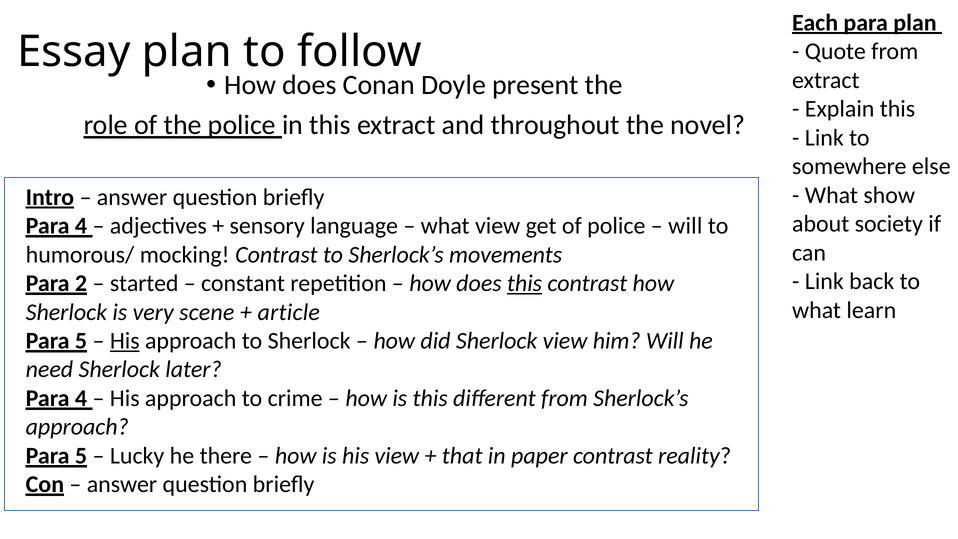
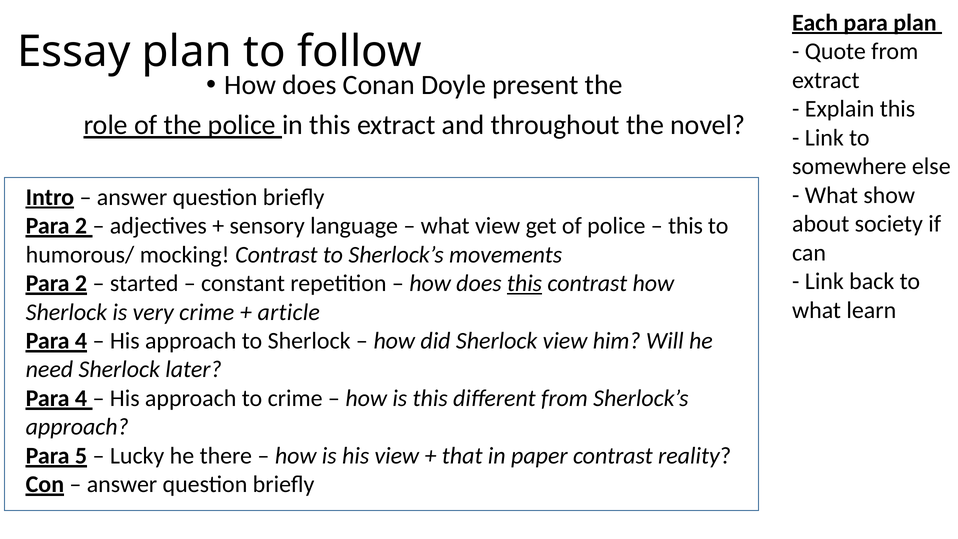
4: 4 -> 2 (81, 226)
will: will -> this (686, 226)
very scene: scene -> crime (207, 312)
5: 5 -> 4 (81, 341)
His underline: present -> none (125, 341)
